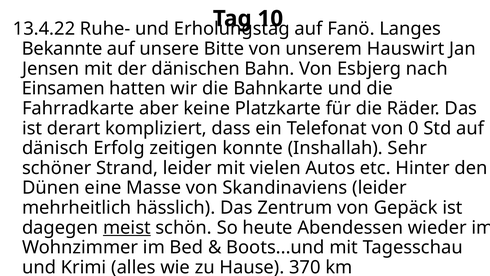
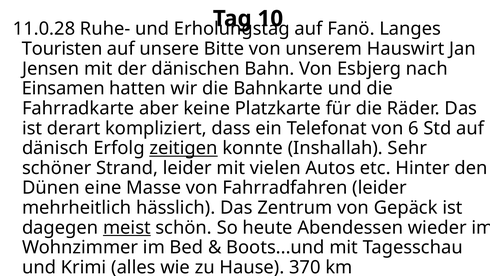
13.4.22: 13.4.22 -> 11.0.28 (44, 29)
Bekannte: Bekannte -> Touristen (62, 49)
0: 0 -> 6 (413, 128)
zeitigen underline: none -> present (184, 148)
Skandinaviens: Skandinaviens -> Fahrradfahren (285, 188)
